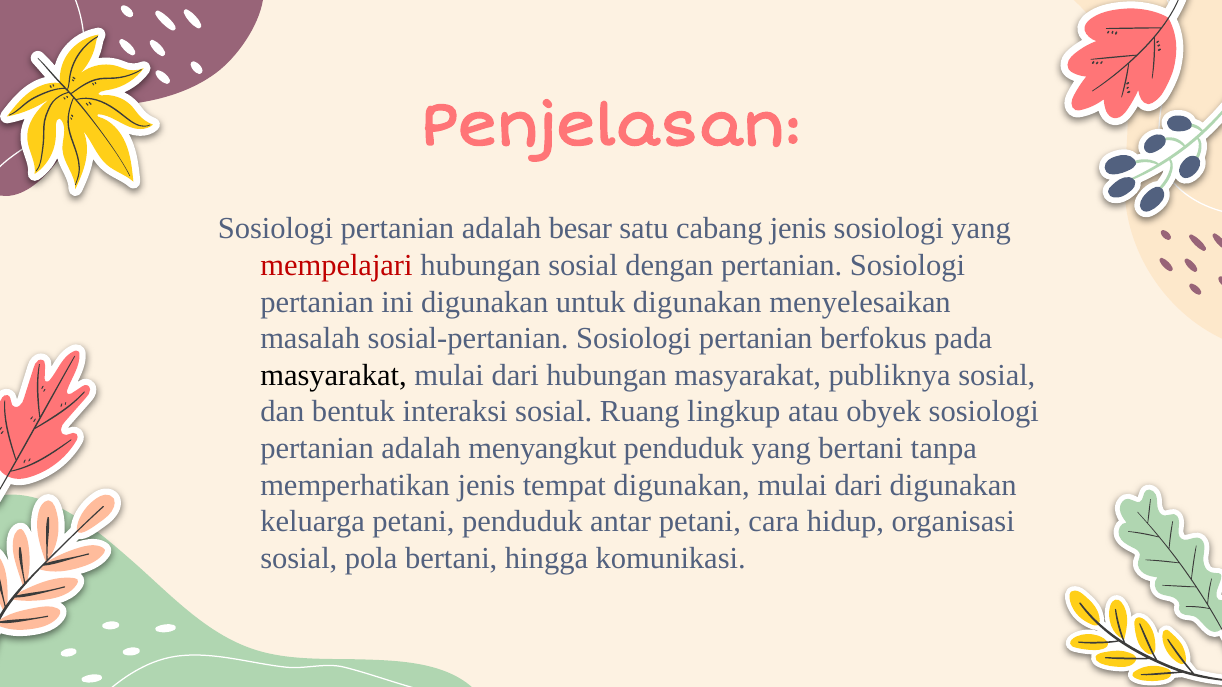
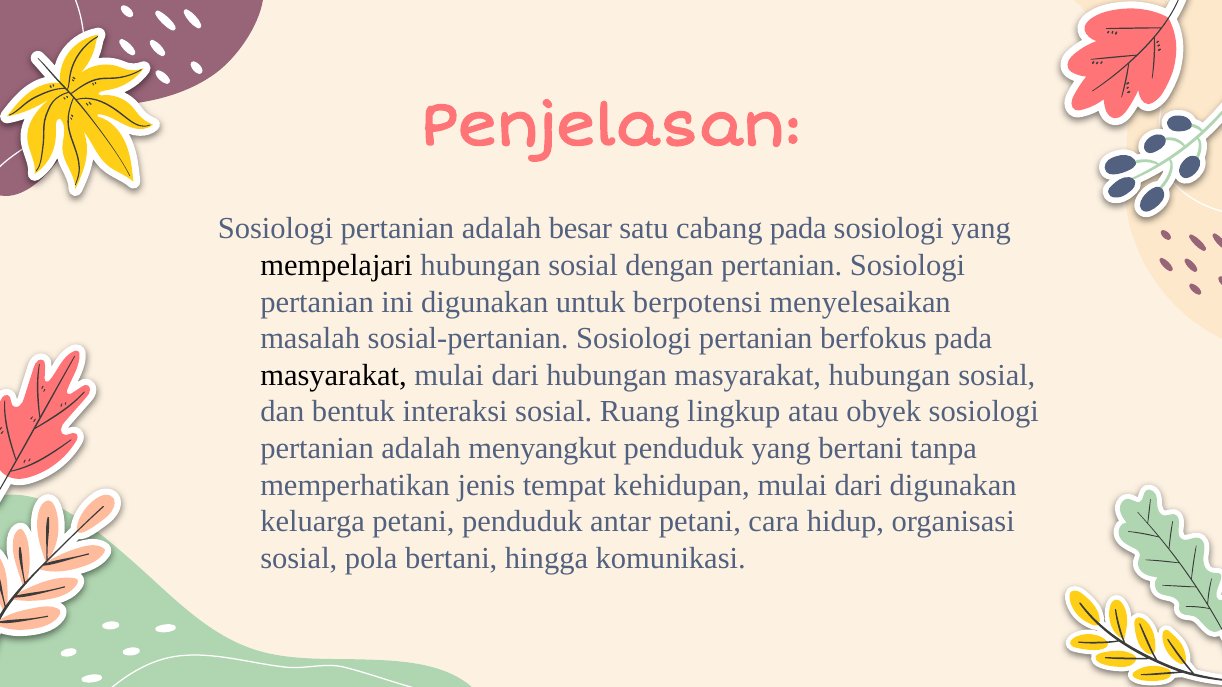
cabang jenis: jenis -> pada (798, 229)
mempelajari colour: red -> black (336, 265)
untuk digunakan: digunakan -> berpotensi (697, 302)
masyarakat publiknya: publiknya -> hubungan (890, 375)
tempat digunakan: digunakan -> kehidupan (682, 485)
